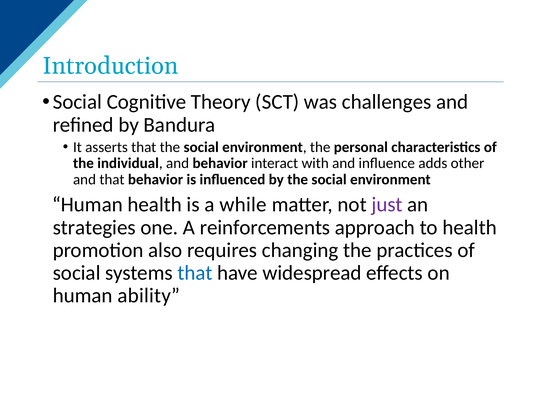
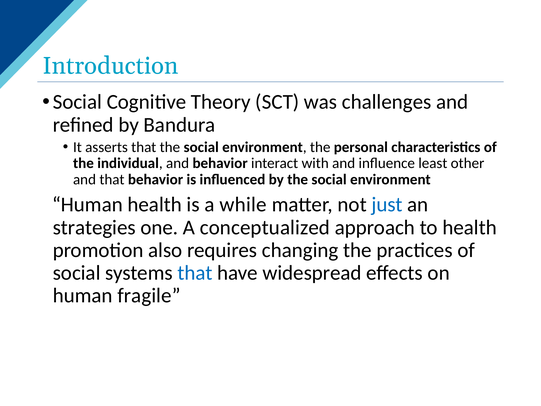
adds: adds -> least (433, 163)
just colour: purple -> blue (387, 205)
reinforcements: reinforcements -> conceptualized (265, 227)
ability: ability -> fragile (149, 295)
